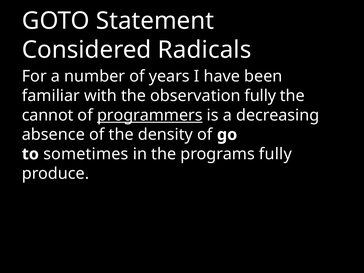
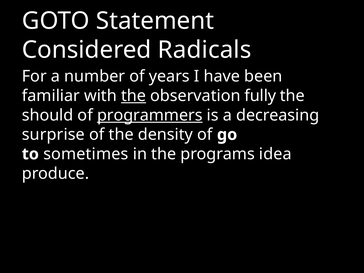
the underline: none -> present (133, 96)
cannot: cannot -> should (48, 115)
absence: absence -> surprise (53, 135)
programs fully: fully -> idea (275, 154)
